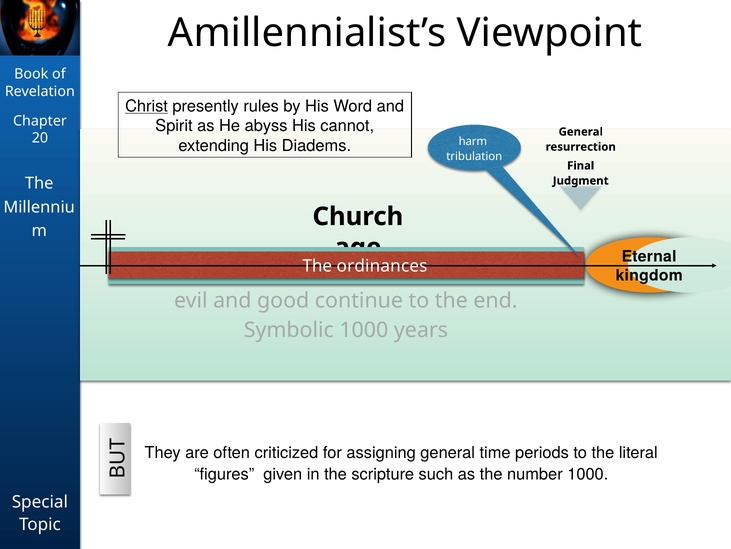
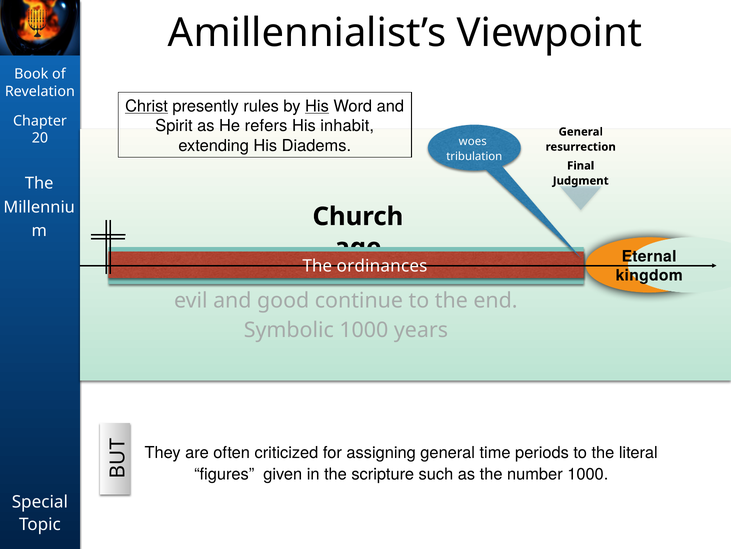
His underline: none -> present (317, 106)
abyss: abyss -> refers (266, 126)
cannot: cannot -> inhabit (347, 126)
harm: harm -> woes (473, 141)
